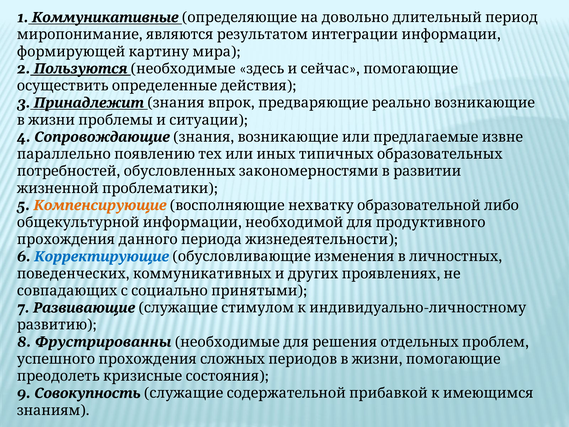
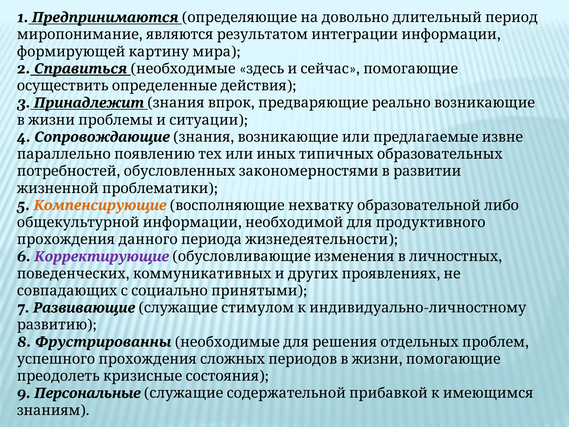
Коммуникативные: Коммуникативные -> Предпринимаются (105, 18)
Пользуются: Пользуются -> Справиться (81, 69)
Корректирующие colour: blue -> purple (102, 256)
Совокупность: Совокупность -> Персональные (88, 393)
